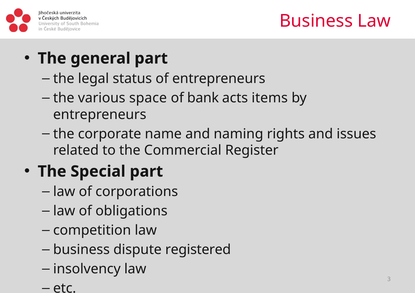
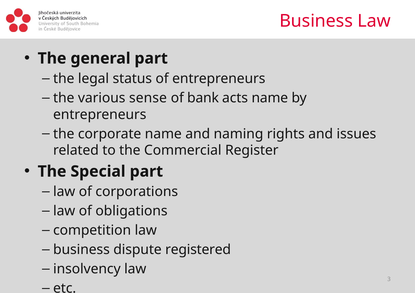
space: space -> sense (148, 98)
acts items: items -> name (270, 98)
